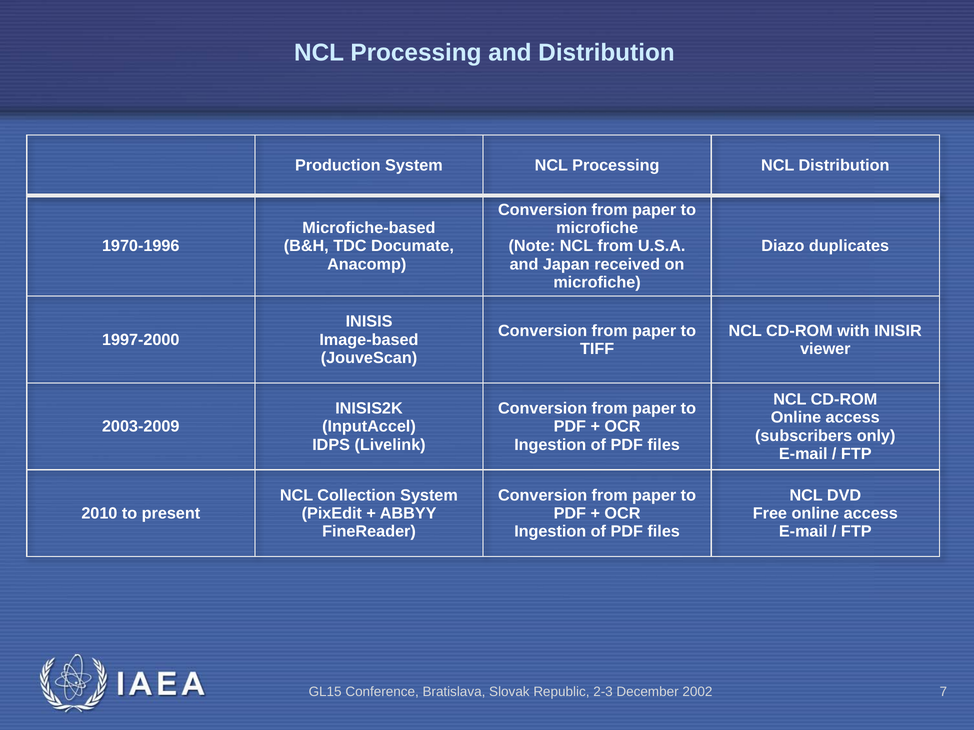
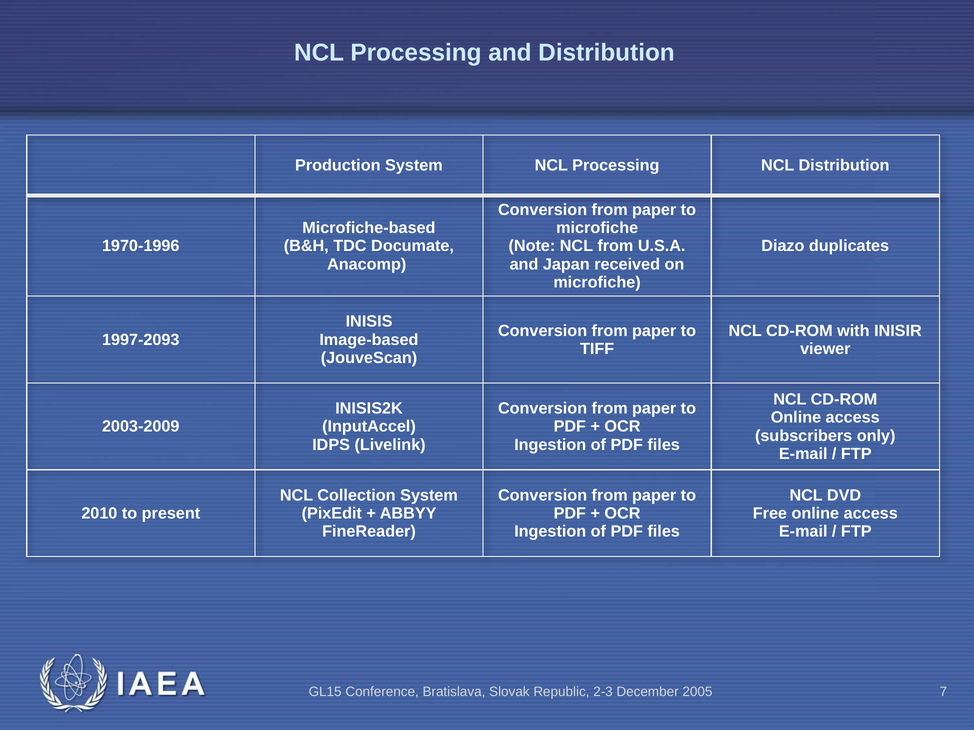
1997-2000: 1997-2000 -> 1997-2093 (141, 340)
2002: 2002 -> 2005 (697, 692)
